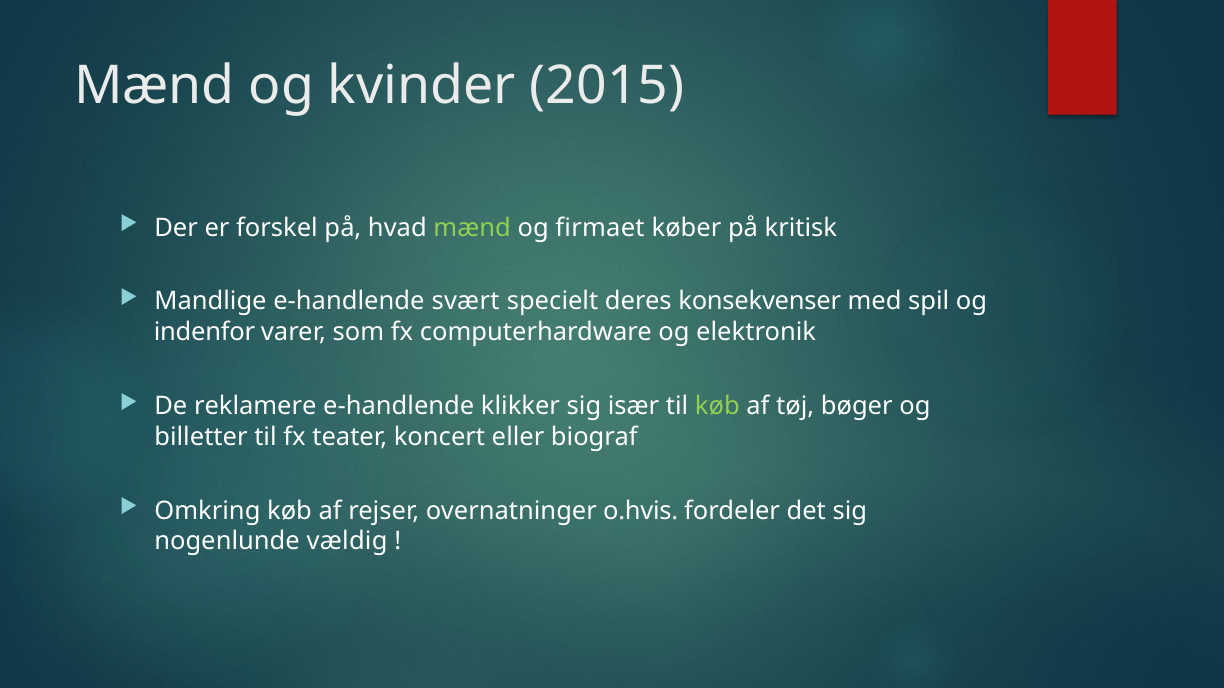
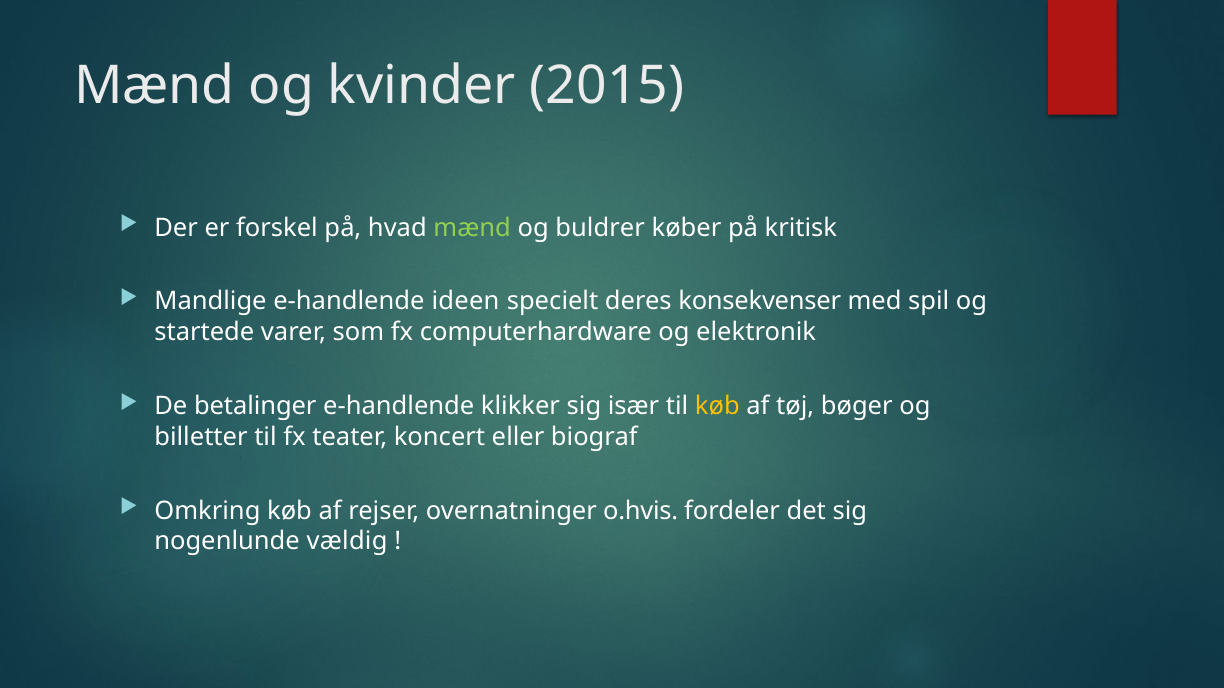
firmaet: firmaet -> buldrer (600, 228)
svært: svært -> ideen (466, 302)
indenfor: indenfor -> startede (204, 332)
reklamere: reklamere -> betalinger (255, 406)
køb colour: light green -> yellow (717, 406)
